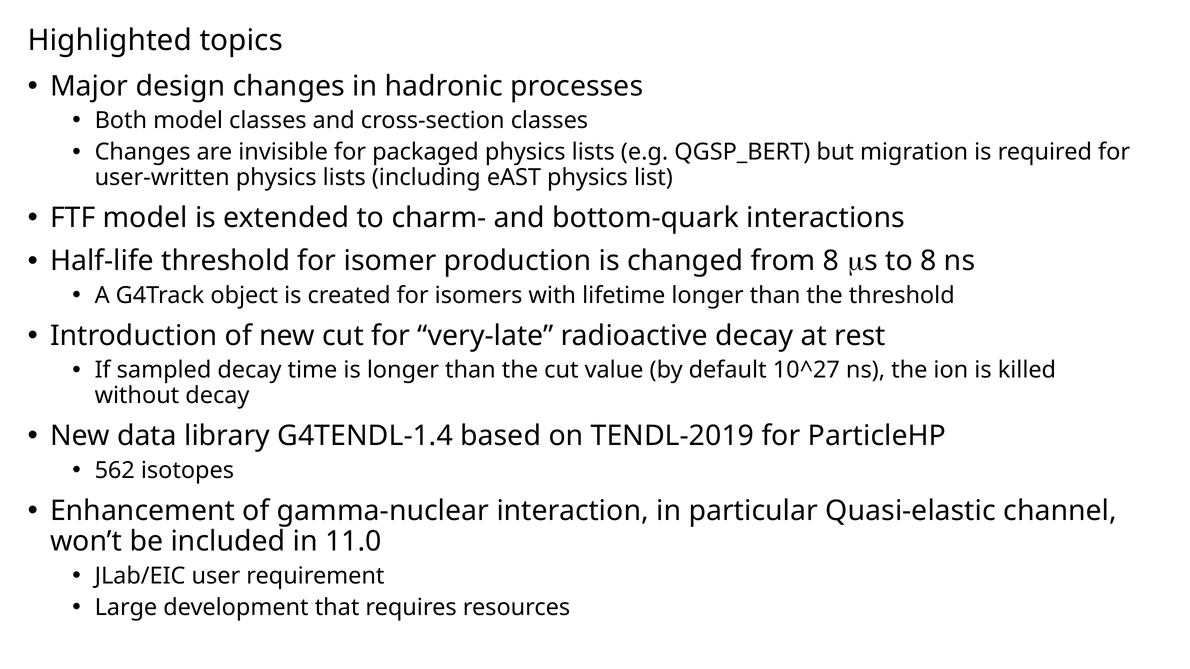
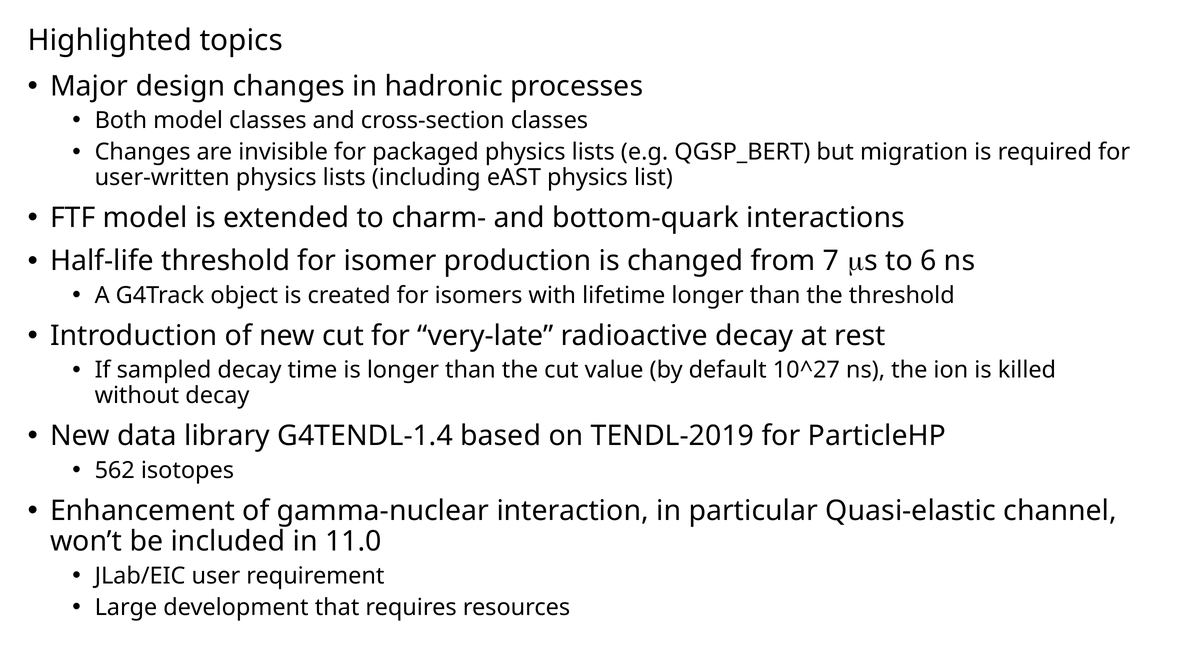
from 8: 8 -> 7 (831, 261)
to 8: 8 -> 6 (928, 261)
